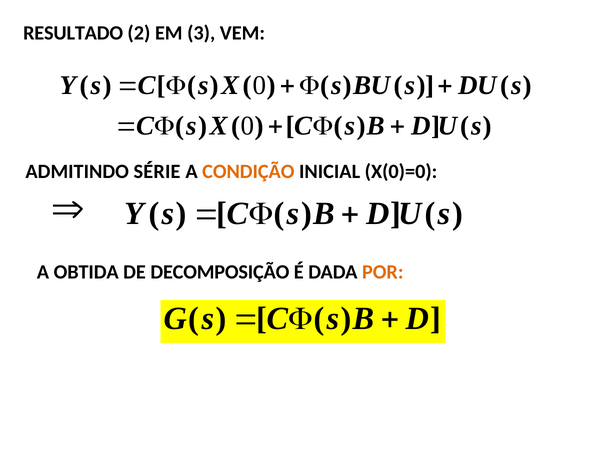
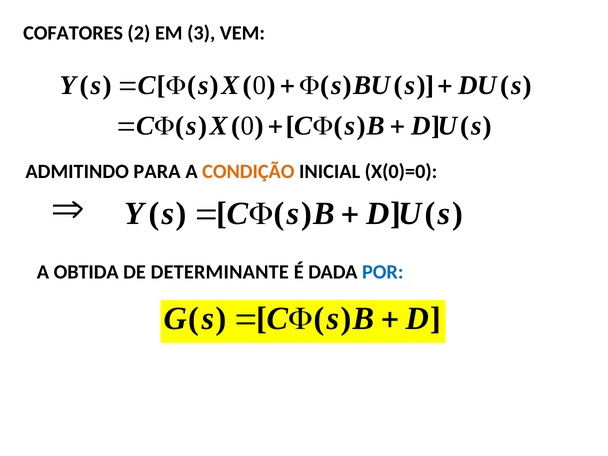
RESULTADO: RESULTADO -> COFATORES (73, 33)
SÉRIE: SÉRIE -> PARA (157, 172)
DECOMPOSIÇÃO: DECOMPOSIÇÃO -> DETERMINANTE (220, 272)
POR colour: orange -> blue (383, 272)
